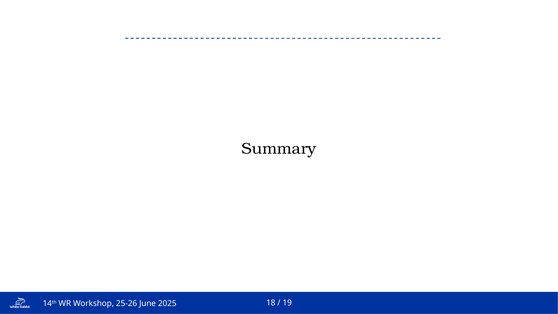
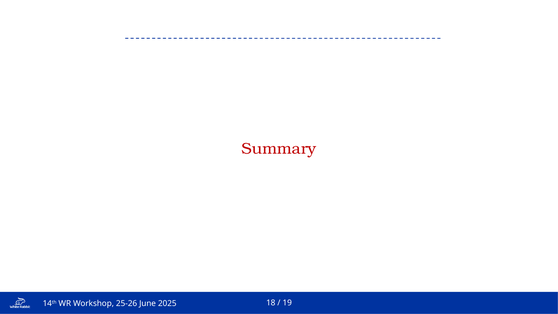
Summary colour: black -> red (279, 149)
